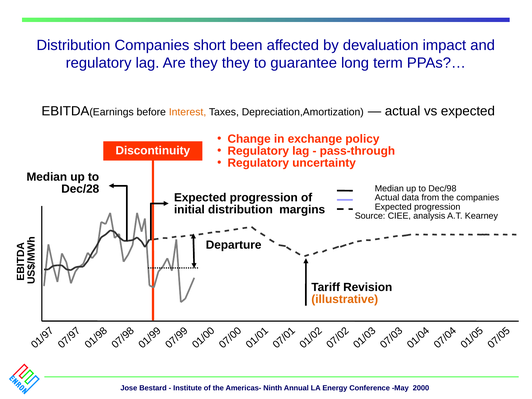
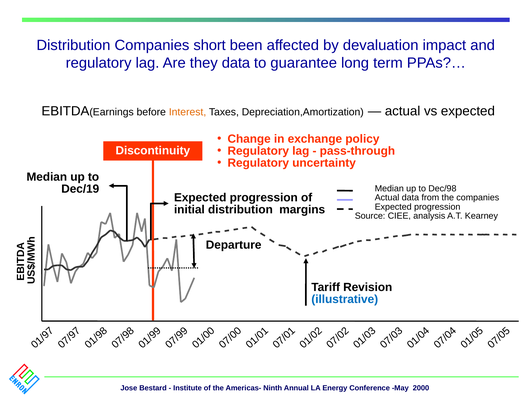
they they: they -> data (236, 63)
Dec/28: Dec/28 -> Dec/19 (80, 189)
illustrative colour: orange -> blue (345, 299)
